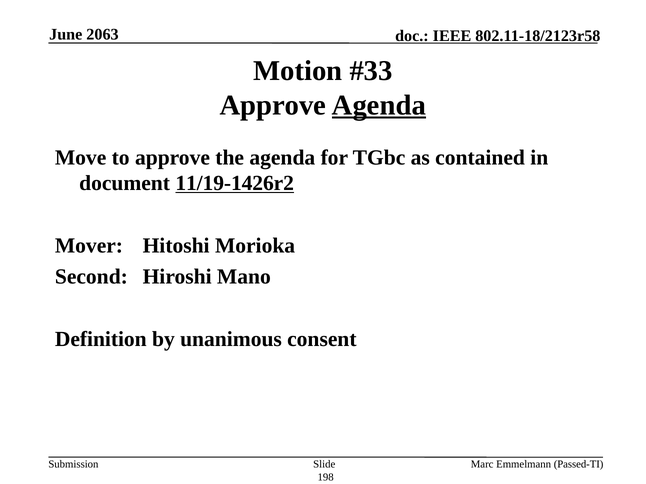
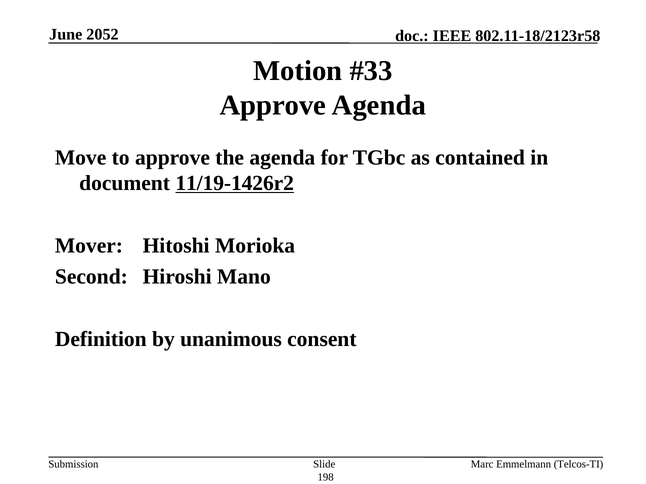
2063: 2063 -> 2052 (103, 34)
Agenda underline: present -> none (379, 105)
Passed-TI: Passed-TI -> Telcos-TI (579, 465)
